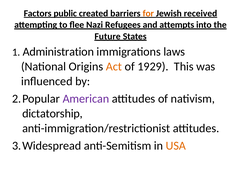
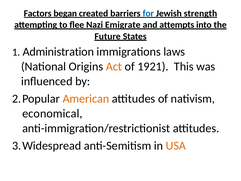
public: public -> began (65, 13)
for colour: orange -> blue (148, 13)
received: received -> strength (200, 13)
Refugees: Refugees -> Emigrate (123, 25)
1929: 1929 -> 1921 (153, 66)
American colour: purple -> orange (86, 99)
dictatorship: dictatorship -> economical (52, 113)
